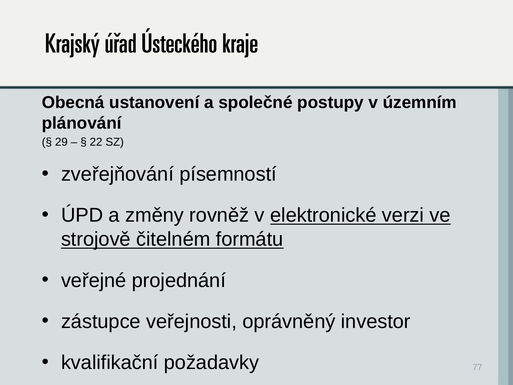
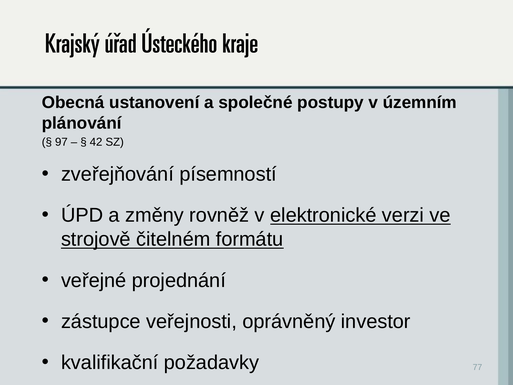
29: 29 -> 97 (61, 142)
22: 22 -> 42 (96, 142)
